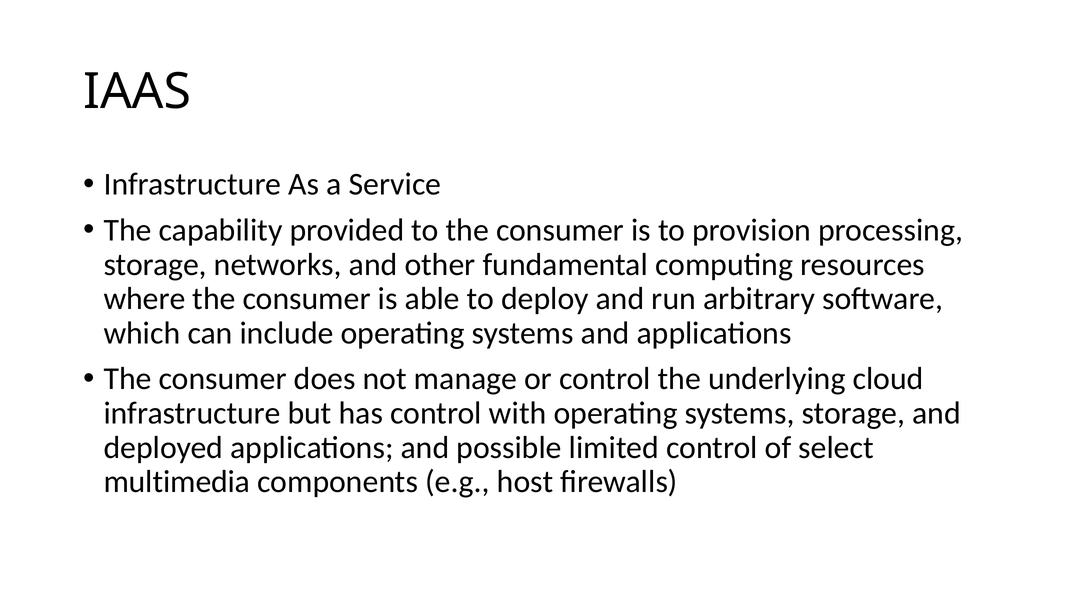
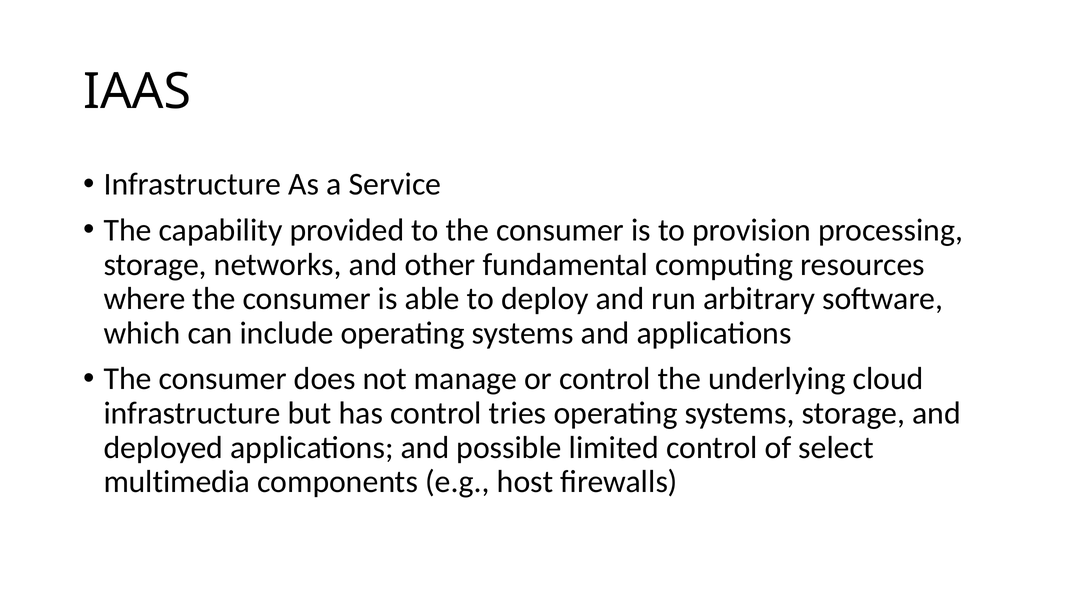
with: with -> tries (518, 413)
